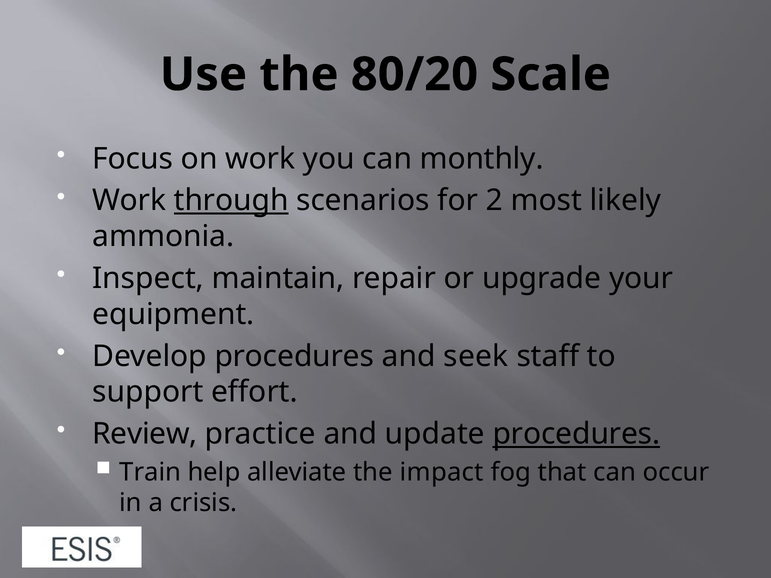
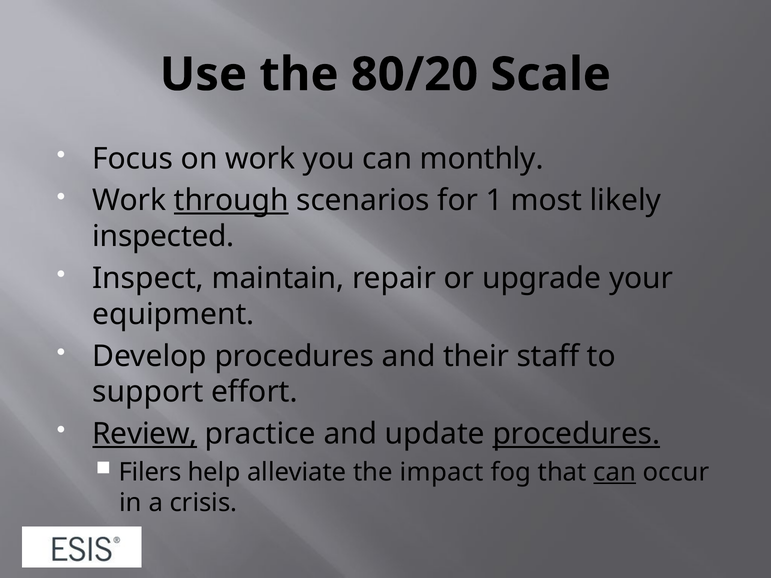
2: 2 -> 1 (494, 201)
ammonia: ammonia -> inspected (163, 237)
seek: seek -> their (476, 356)
Review underline: none -> present (145, 434)
Train: Train -> Filers (150, 472)
can underline: none -> present (615, 472)
